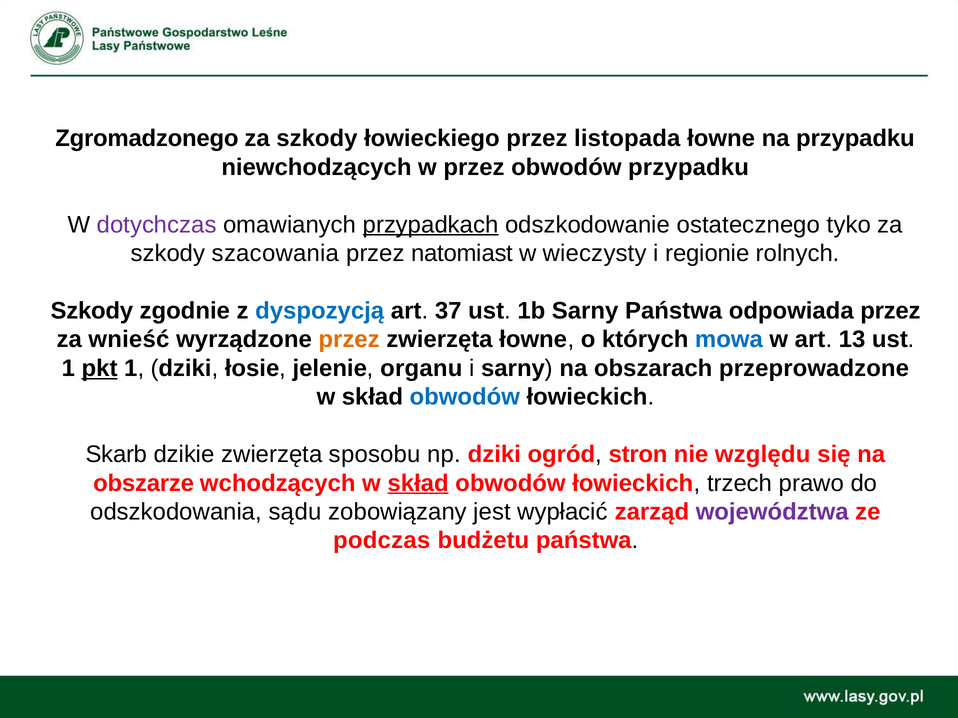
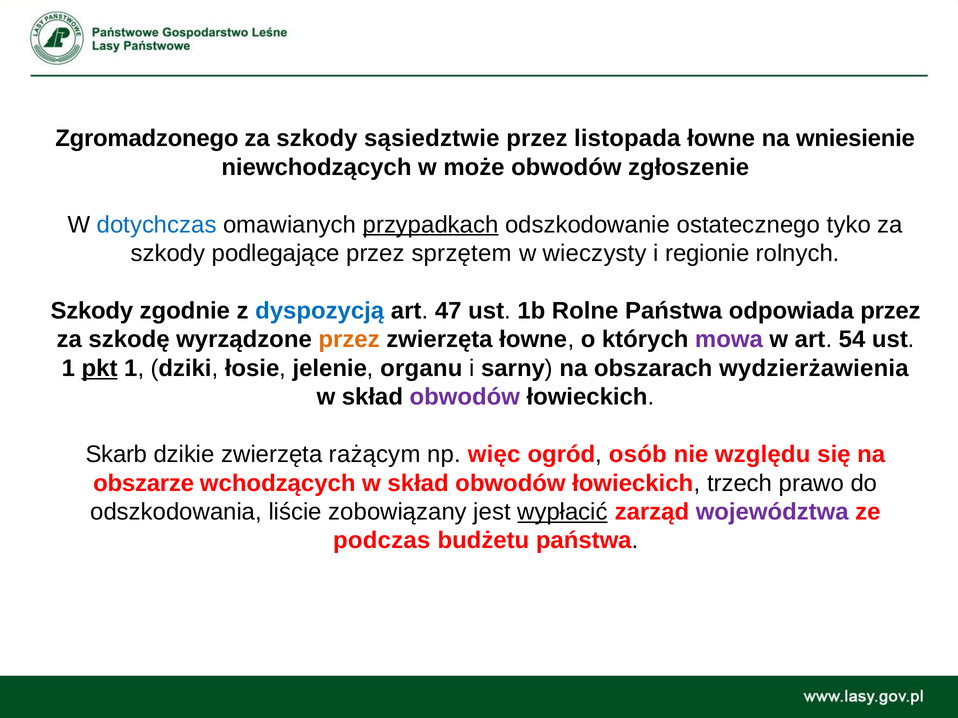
łowieckiego: łowieckiego -> sąsiedztwie (432, 139)
na przypadku: przypadku -> wniesienie (855, 139)
w przez: przez -> może (474, 167)
obwodów przypadku: przypadku -> zgłoszenie (689, 167)
dotychczas colour: purple -> blue (157, 225)
szacowania: szacowania -> podlegające (276, 254)
natomiast: natomiast -> sprzętem (462, 254)
37: 37 -> 47 (448, 311)
1b Sarny: Sarny -> Rolne (585, 311)
wnieść: wnieść -> szkodę (129, 340)
mowa colour: blue -> purple (729, 340)
13: 13 -> 54 (852, 340)
przeprowadzone: przeprowadzone -> wydzierżawienia (814, 369)
obwodów colour: blue -> purple (465, 397)
sposobu: sposobu -> rażącym (375, 455)
np dziki: dziki -> więc (494, 455)
stron: stron -> osób (638, 455)
skład underline: present -> none (418, 483)
sądu: sądu -> liście (295, 512)
wypłacić underline: none -> present (562, 512)
